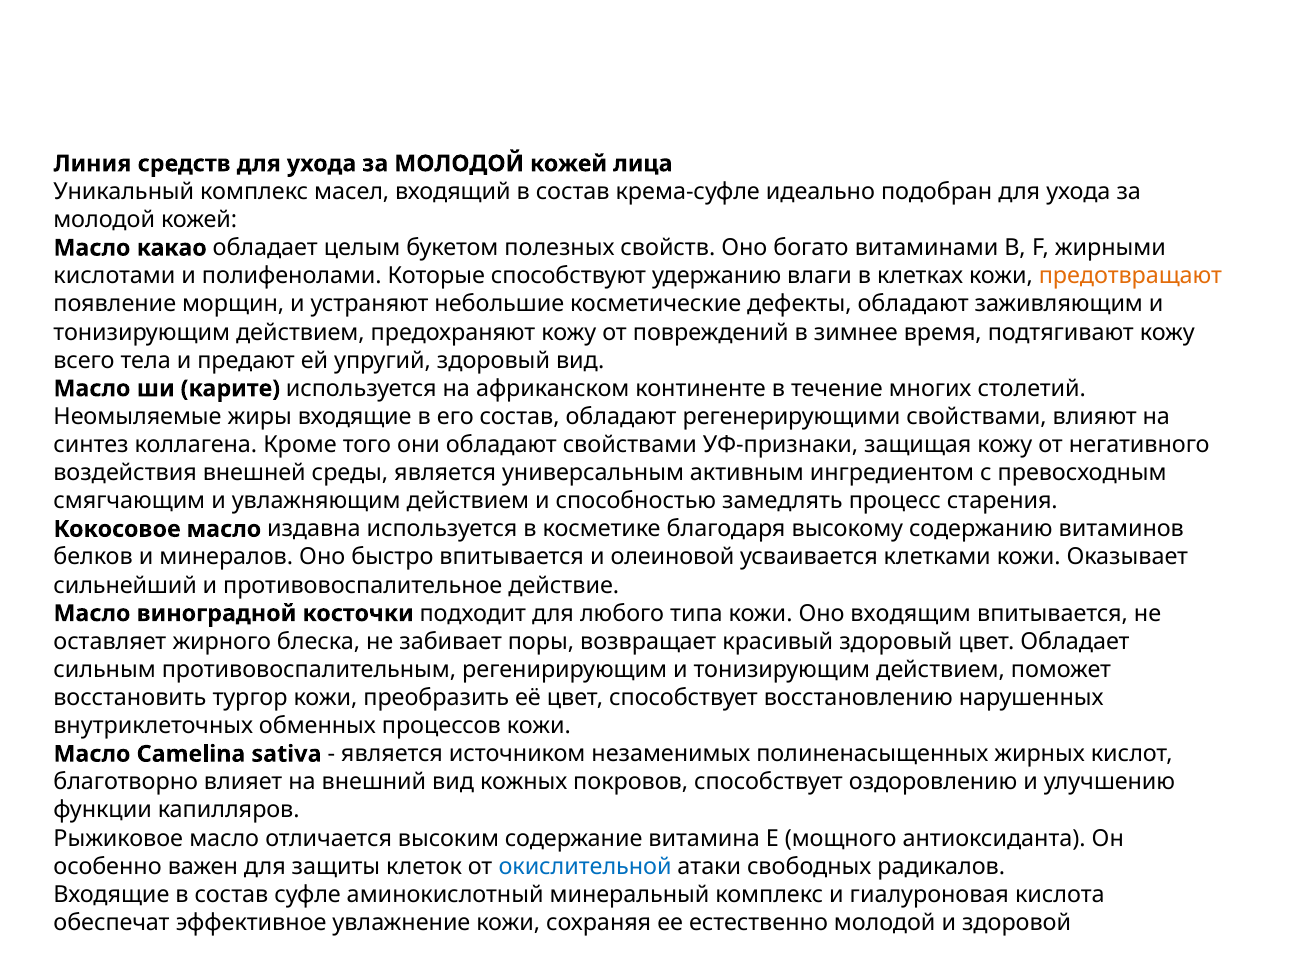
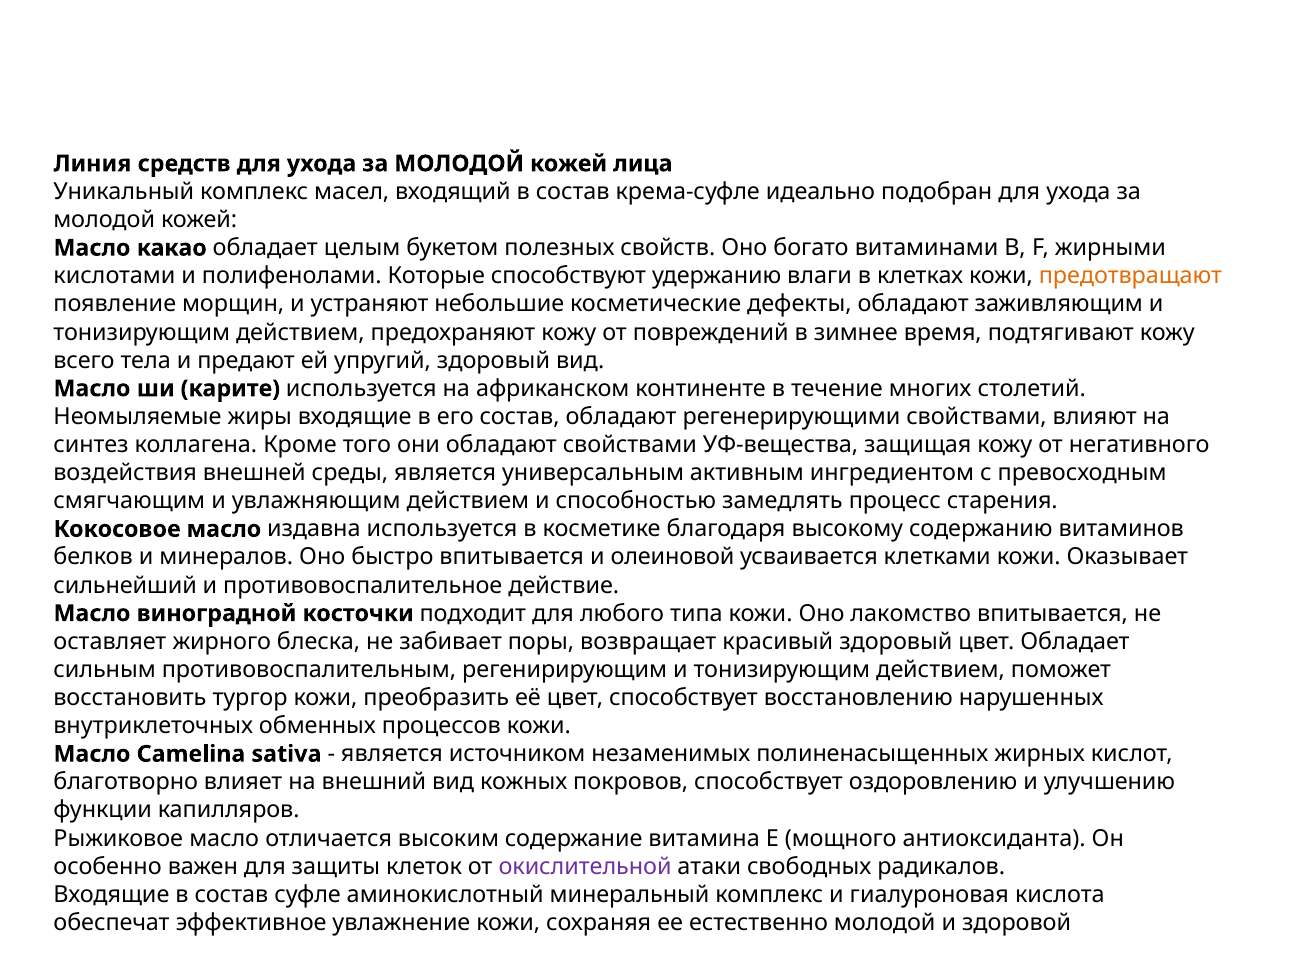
УФ-признаки: УФ-признаки -> УФ-вещества (781, 445)
входящим: входящим -> лакомство (911, 613)
окислительной colour: blue -> purple (585, 866)
